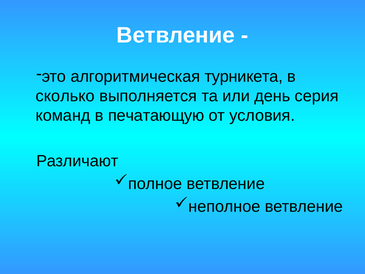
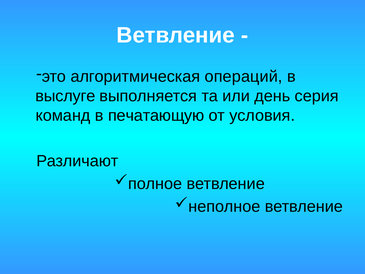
турникета: турникета -> операций (244, 77)
сколько: сколько -> выслуге (65, 96)
